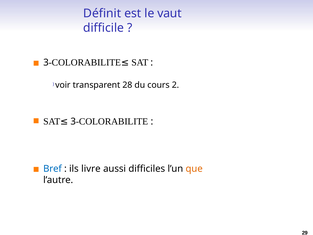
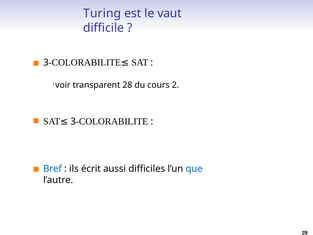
Définit: Définit -> Turing (102, 13)
livre: livre -> écrit (91, 169)
que colour: orange -> blue (194, 169)
